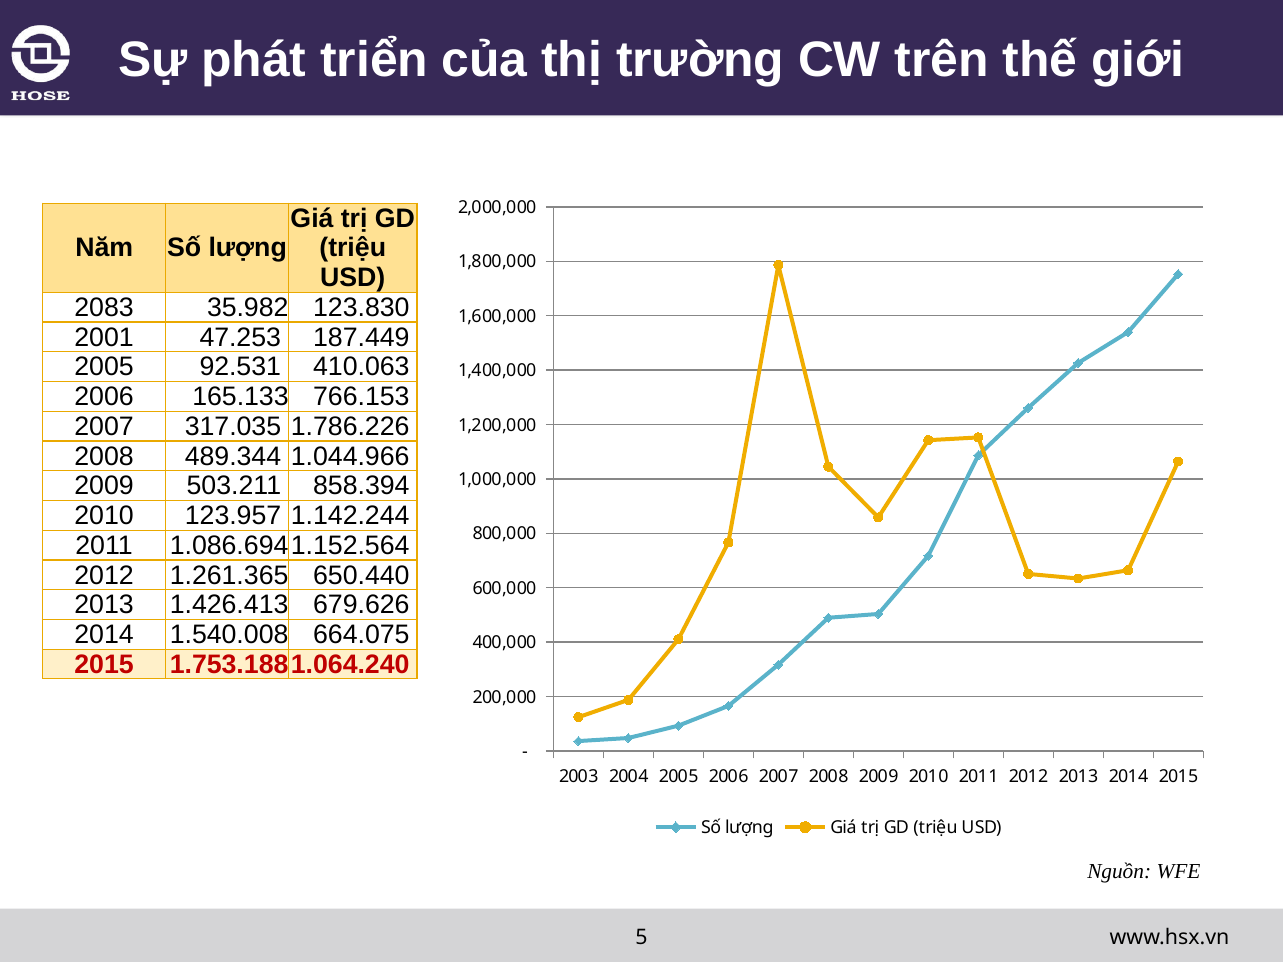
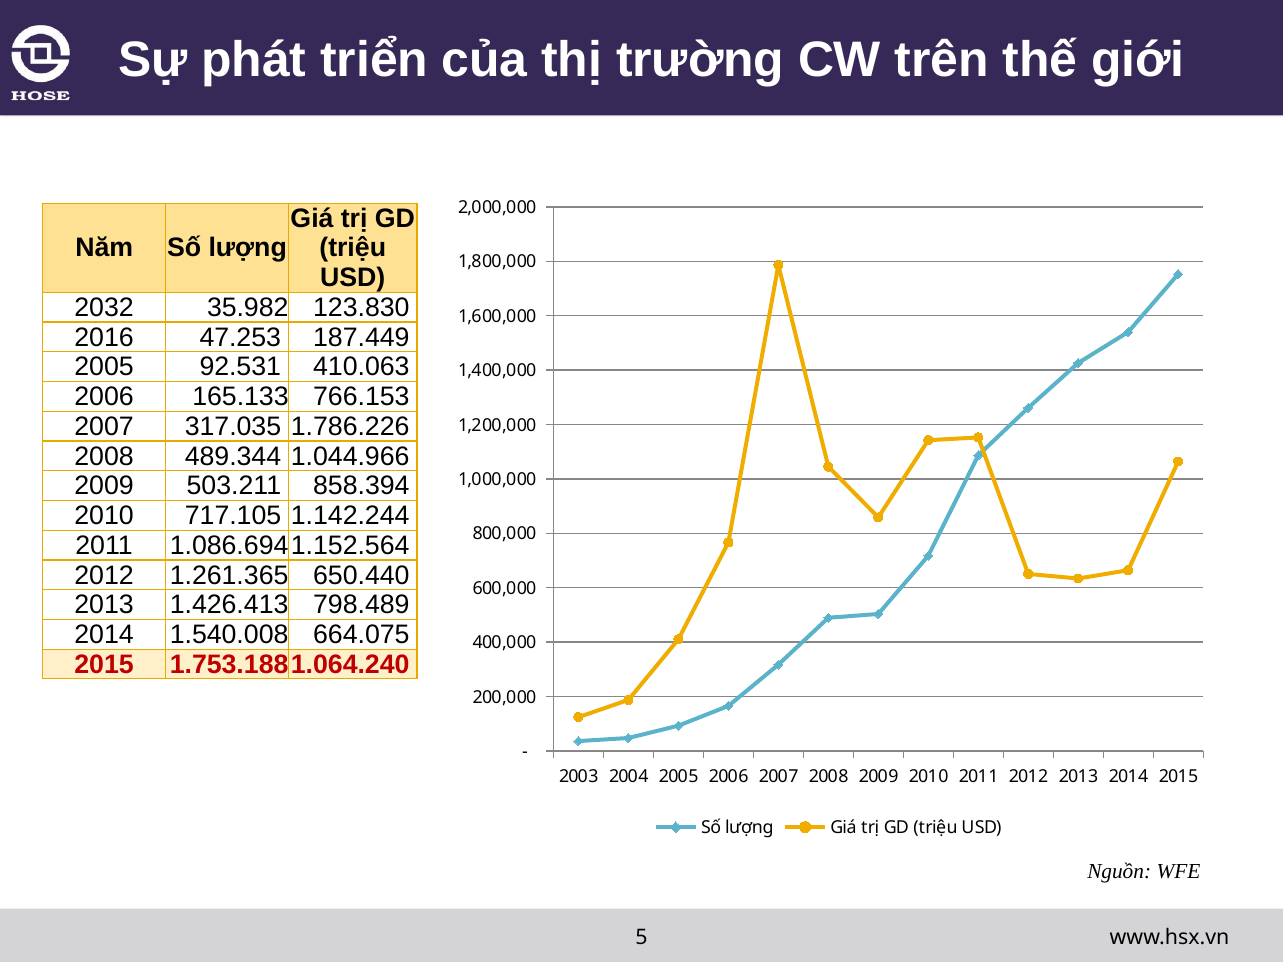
2083: 2083 -> 2032 (104, 308)
2001: 2001 -> 2016 (104, 337)
123.957: 123.957 -> 717.105 (233, 516)
679.626: 679.626 -> 798.489 (361, 605)
